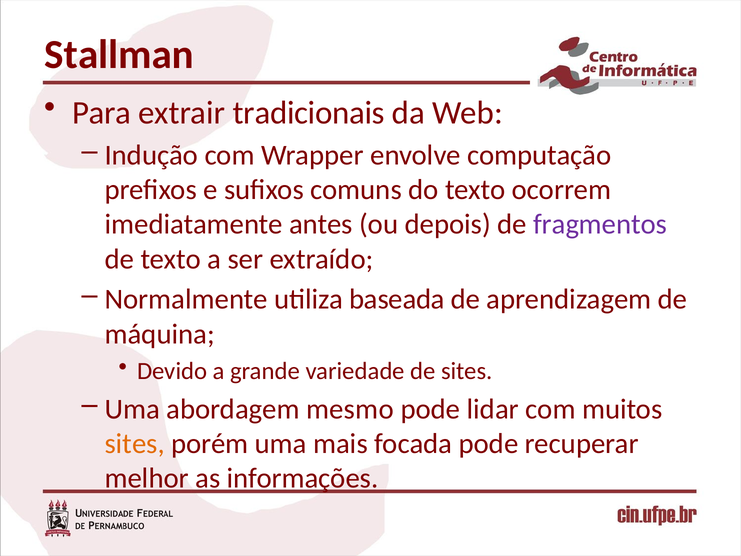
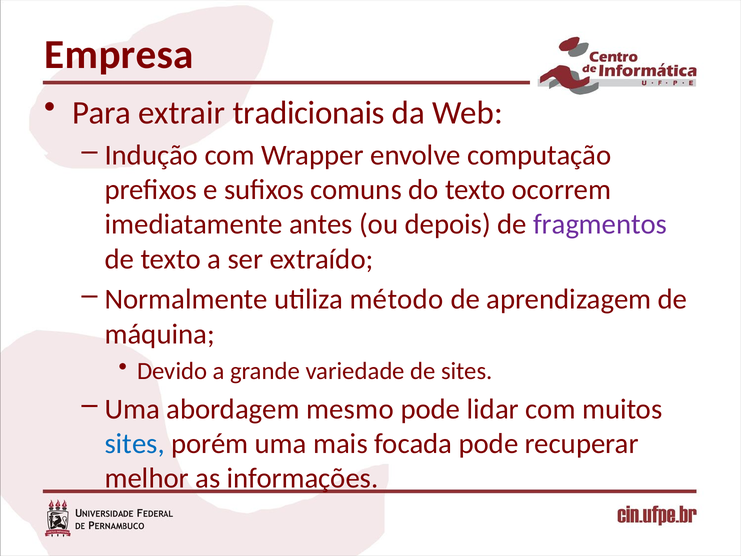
Stallman: Stallman -> Empresa (119, 55)
baseada: baseada -> método (397, 299)
sites colour: orange -> blue (135, 443)
